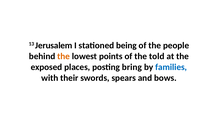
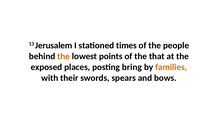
being: being -> times (126, 46)
told: told -> that (157, 56)
families colour: blue -> orange (171, 67)
